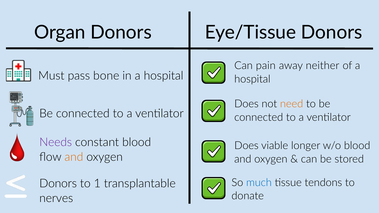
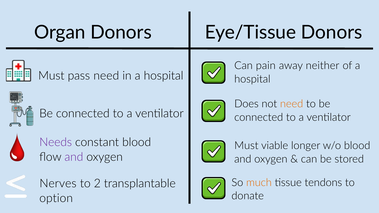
pass bone: bone -> need (106, 76)
Does: Does -> Must (246, 146)
and colour: orange -> purple (74, 157)
much colour: blue -> orange (259, 183)
Donors: Donors -> Nerves (58, 184)
1: 1 -> 2 (97, 184)
nerves: nerves -> option (56, 198)
